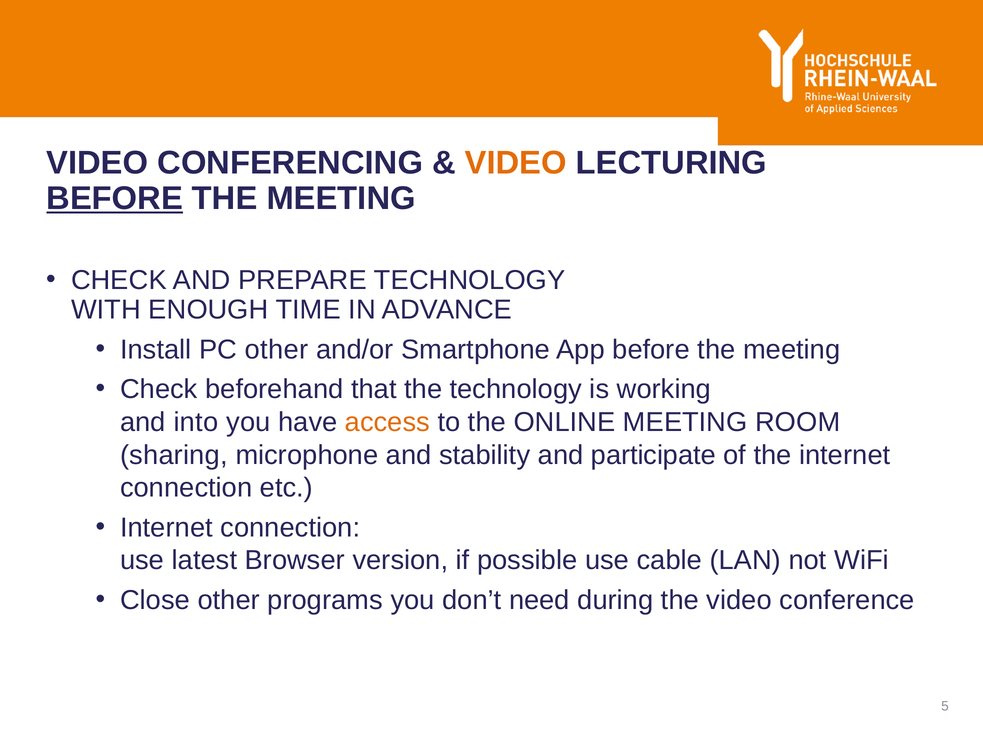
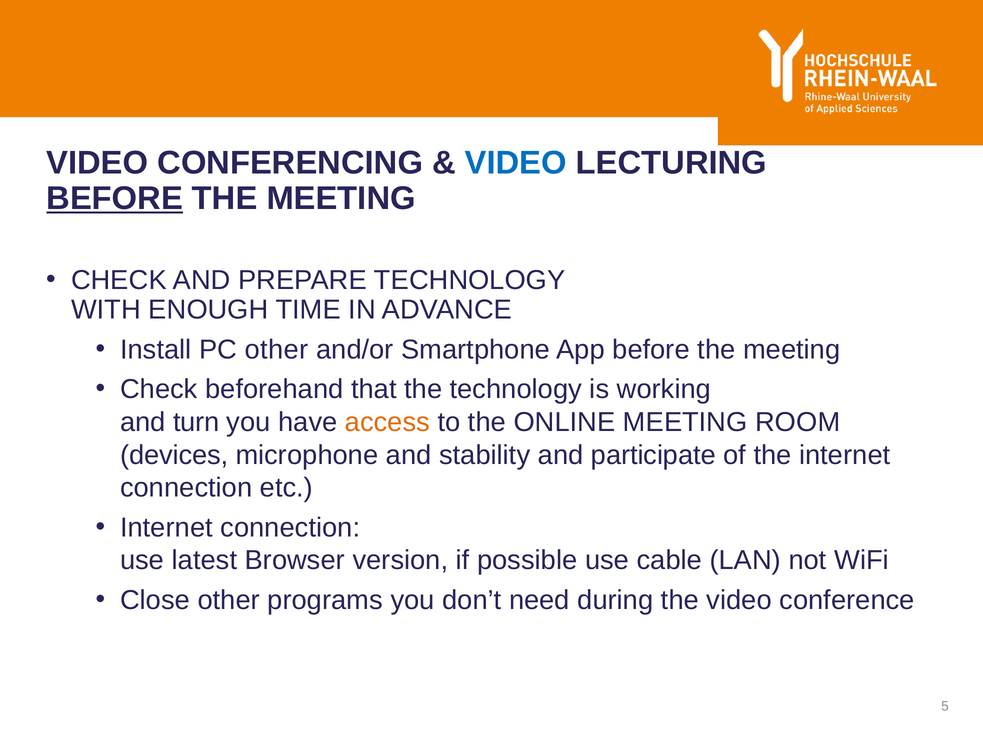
VIDEO colour: orange -> blue (516, 163)
into: into -> turn (196, 422)
sharing: sharing -> devices (174, 455)
